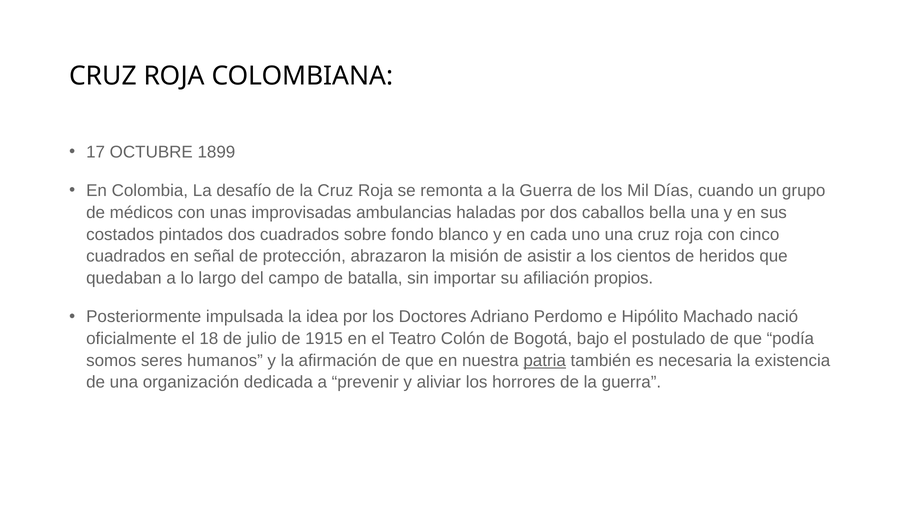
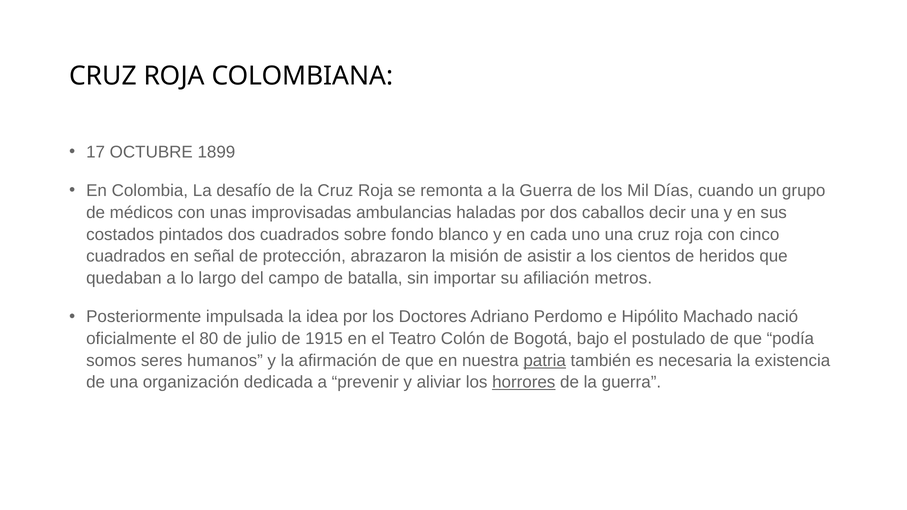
bella: bella -> decir (667, 213)
propios: propios -> metros (623, 278)
18: 18 -> 80 (209, 339)
horrores underline: none -> present (524, 382)
